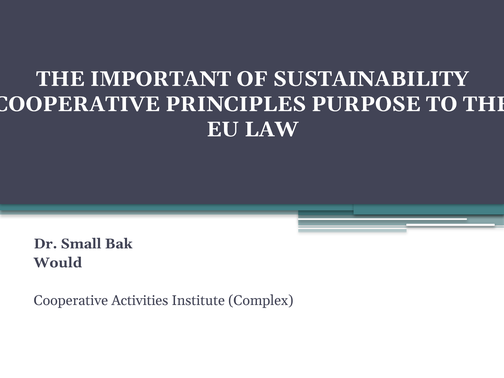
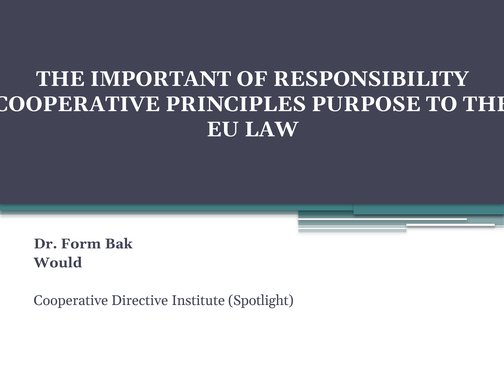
SUSTAINABILITY: SUSTAINABILITY -> RESPONSIBILITY (371, 79)
Small: Small -> Form (81, 244)
Activities: Activities -> Directive (140, 301)
Complex: Complex -> Spotlight (261, 301)
